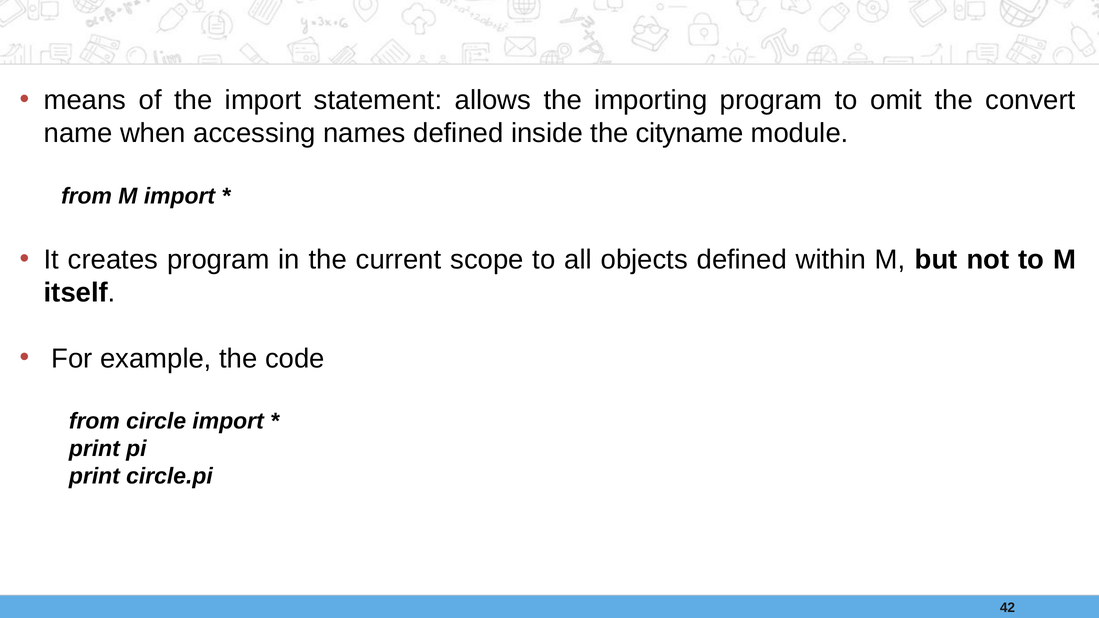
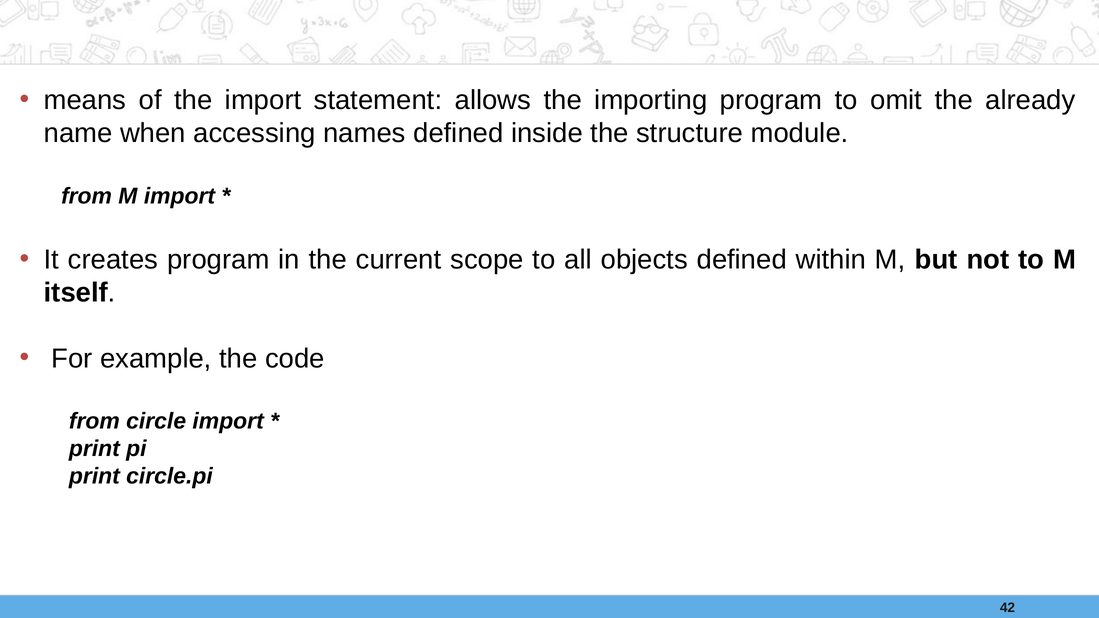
convert: convert -> already (1030, 100)
cityname: cityname -> structure (690, 133)
